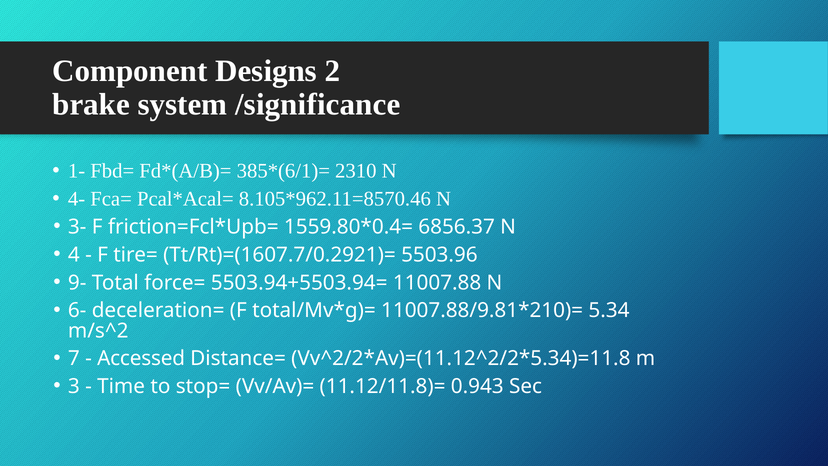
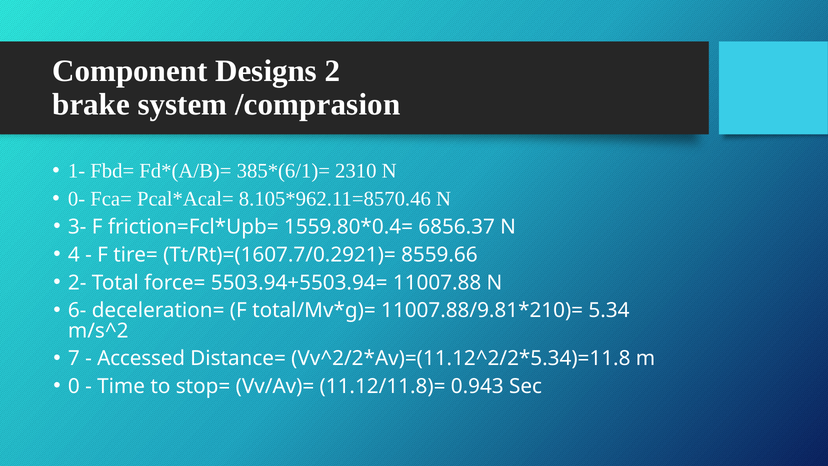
/significance: /significance -> /comprasion (318, 104)
4-: 4- -> 0- (77, 199)
5503.96: 5503.96 -> 8559.66 (439, 255)
9-: 9- -> 2- (77, 283)
3: 3 -> 0 (74, 386)
